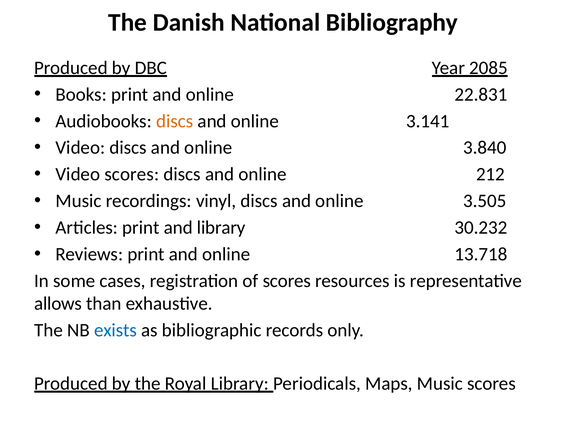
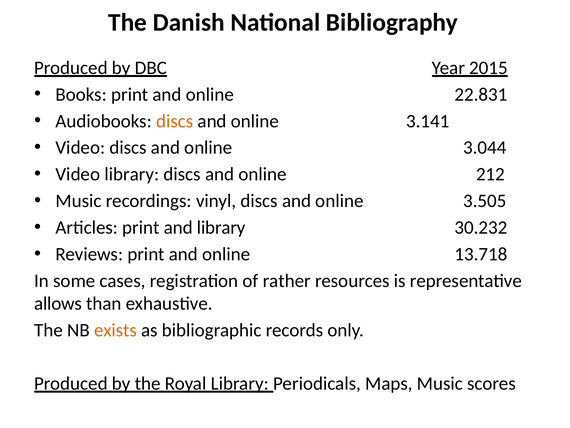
2085: 2085 -> 2015 (489, 68)
3.840: 3.840 -> 3.044 (485, 148)
Video scores: scores -> library (132, 174)
of scores: scores -> rather (287, 280)
exists colour: blue -> orange (115, 330)
